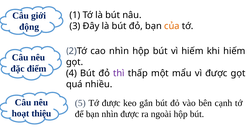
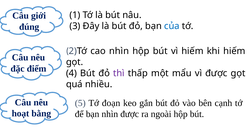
động: động -> đúng (29, 27)
của colour: orange -> blue (172, 26)
Tớ được: được -> đoạn (111, 103)
thiệu: thiệu -> bằng (41, 113)
